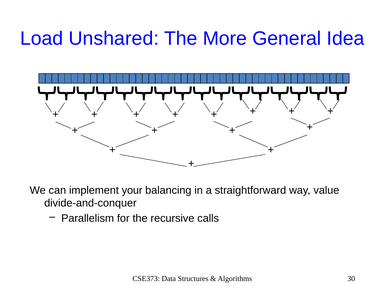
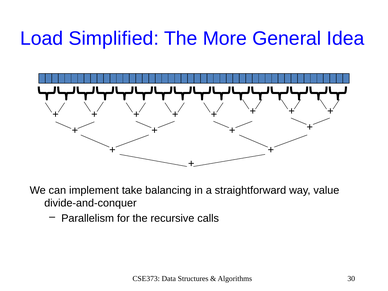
Unshared: Unshared -> Simplified (114, 39)
your: your -> take (132, 190)
